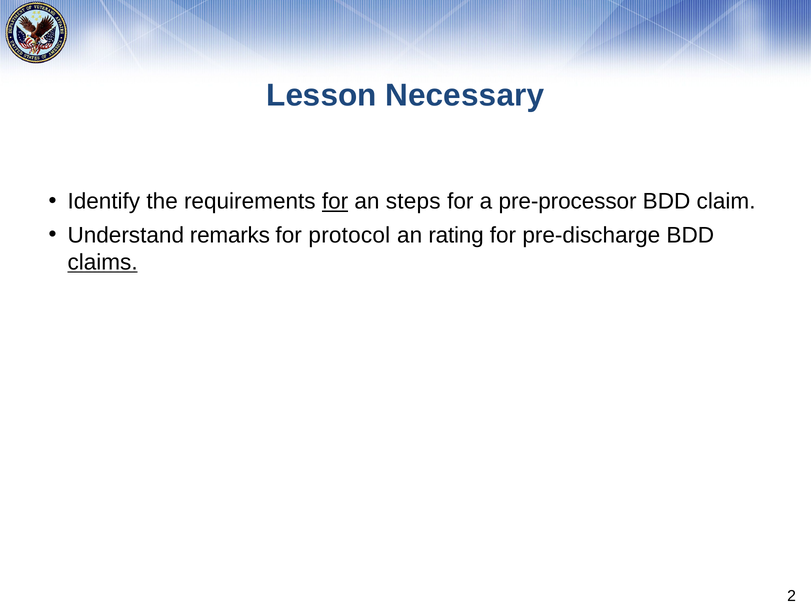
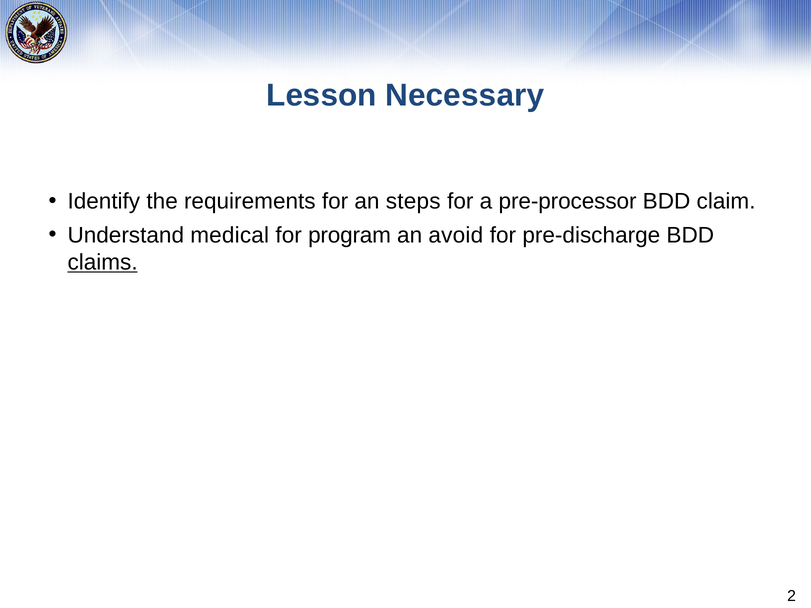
for underline: present -> none (335, 202)
remarks: remarks -> medical (230, 235)
protocol: protocol -> program (350, 235)
rating: rating -> avoid (456, 235)
